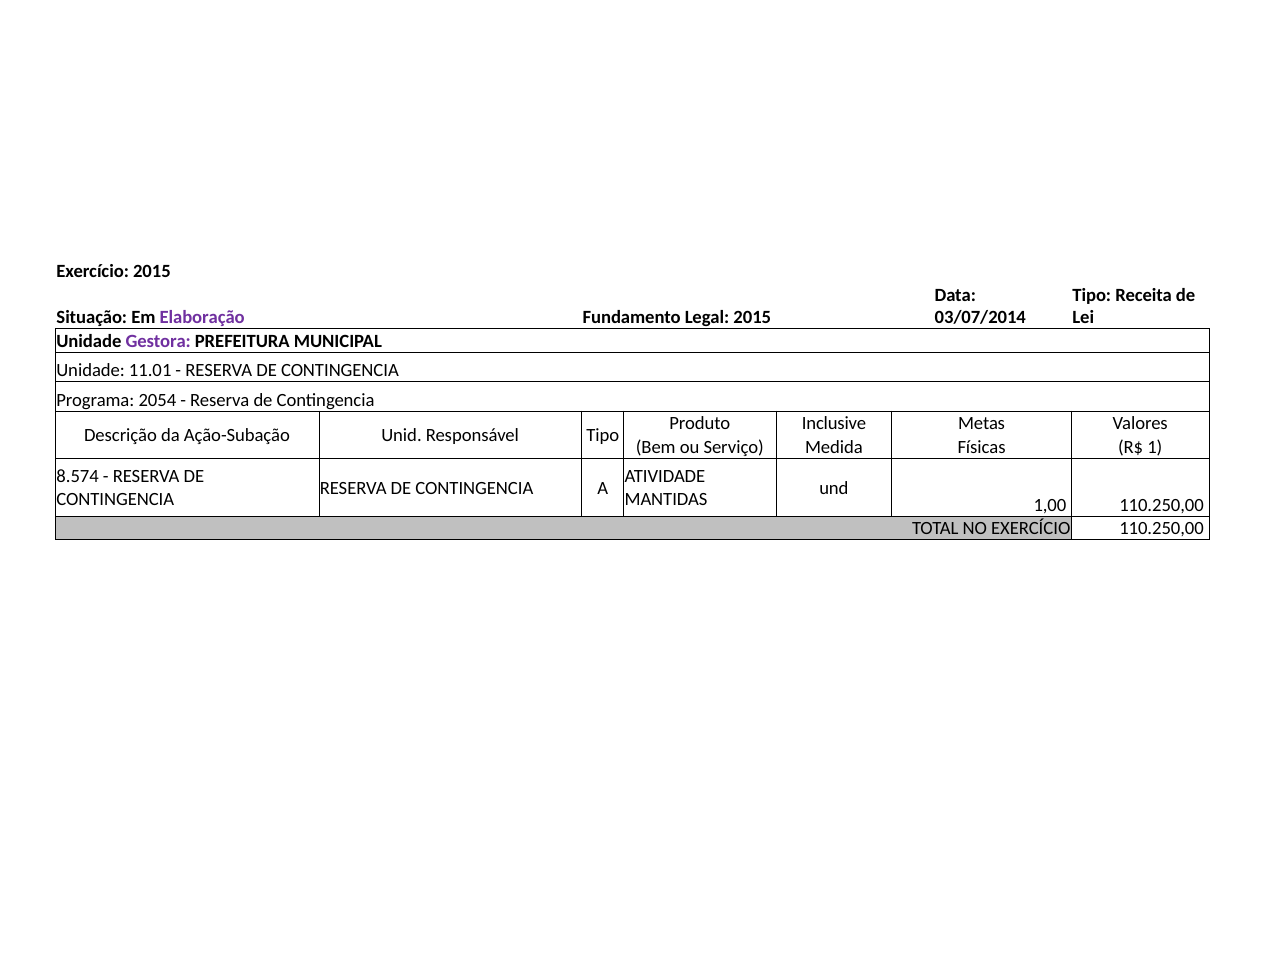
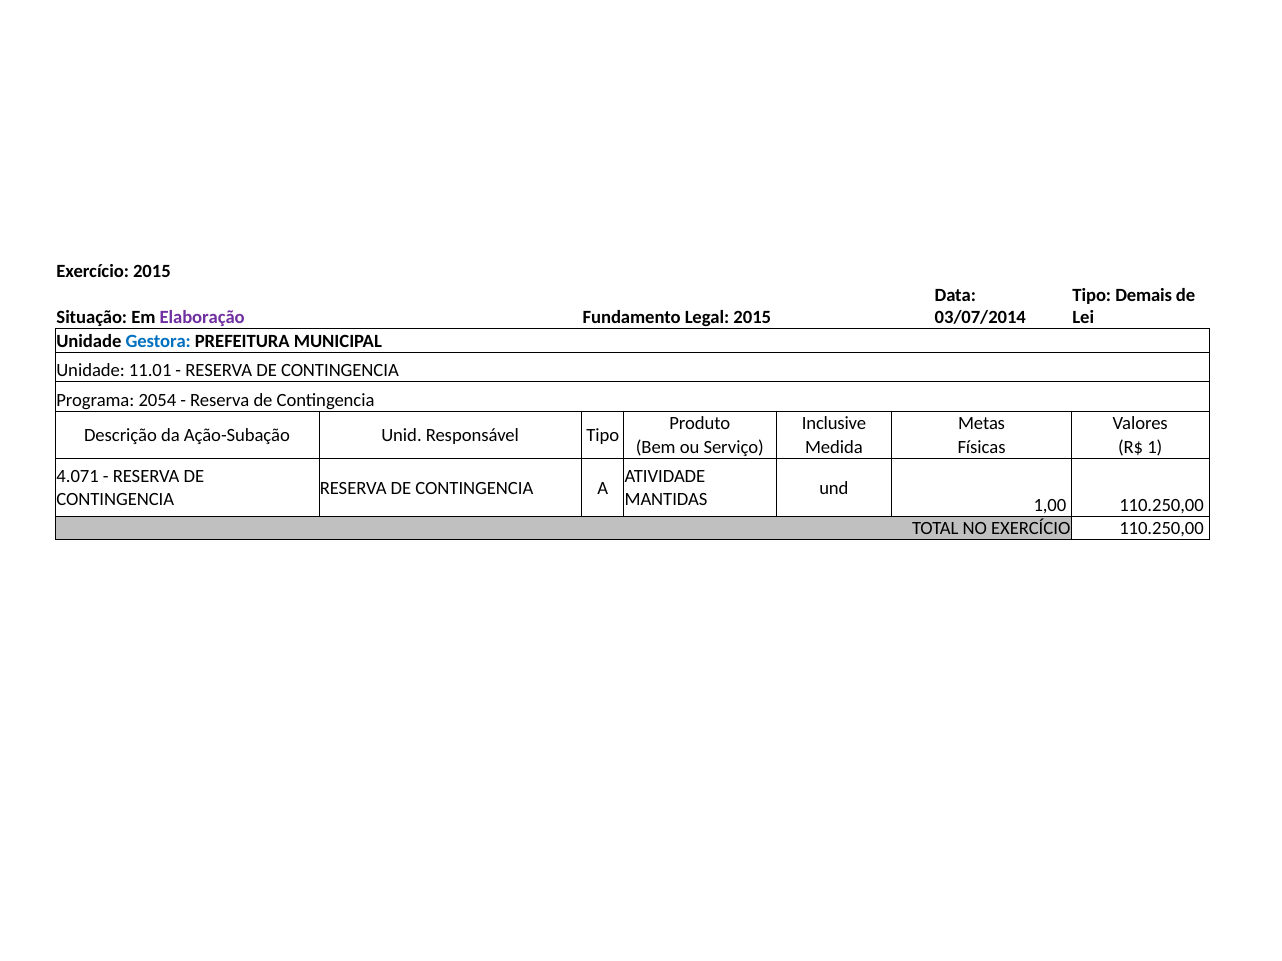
Receita: Receita -> Demais (1144, 295)
Gestora colour: purple -> blue (158, 341)
8.574: 8.574 -> 4.071 (78, 477)
